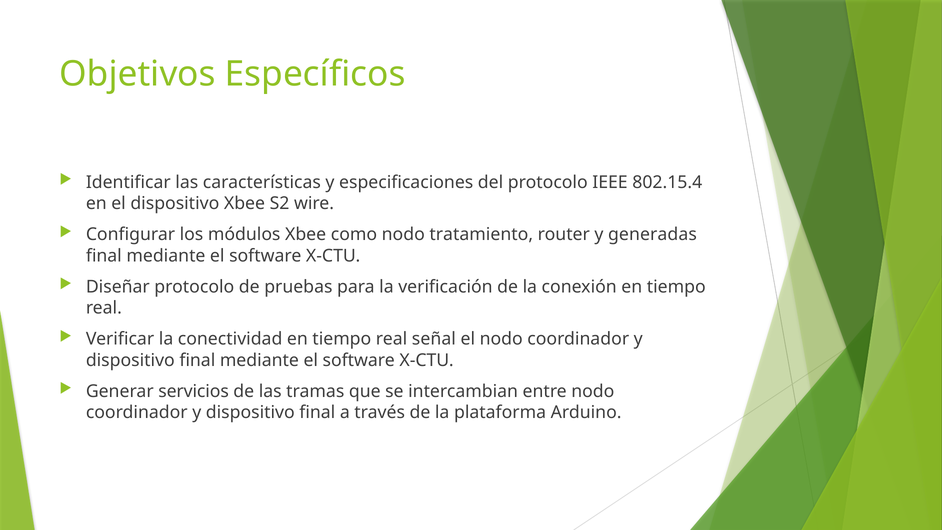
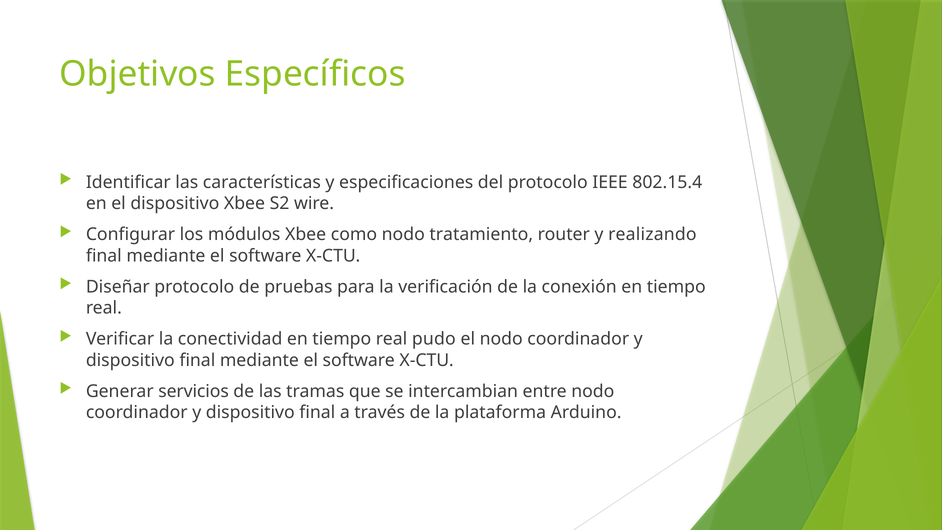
generadas: generadas -> realizando (652, 235)
señal: señal -> pudo (434, 339)
